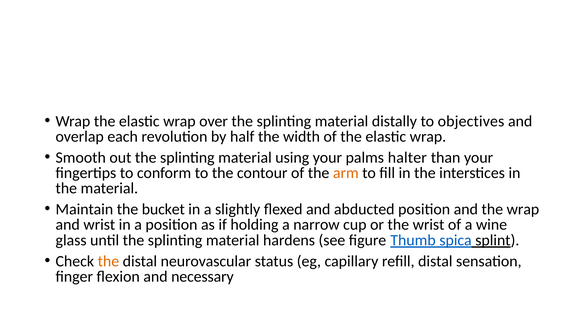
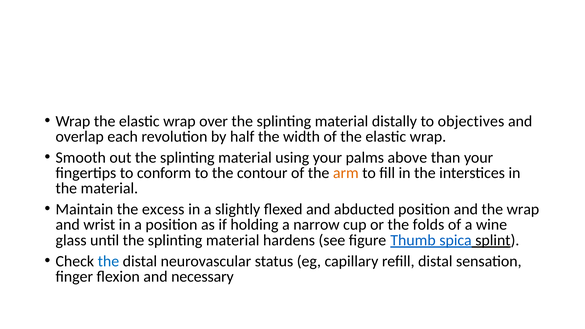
halter: halter -> above (407, 158)
bucket: bucket -> excess (163, 209)
the wrist: wrist -> folds (428, 225)
the colour: orange -> blue (108, 261)
